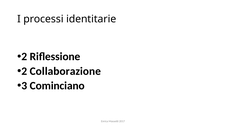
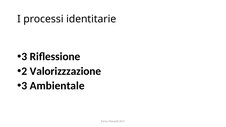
2: 2 -> 3 (24, 57)
Collaborazione: Collaborazione -> Valorizzzazione (65, 71)
Cominciano: Cominciano -> Ambientale (57, 86)
